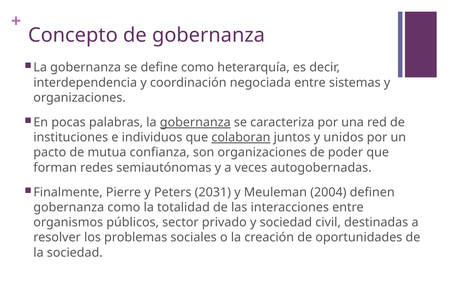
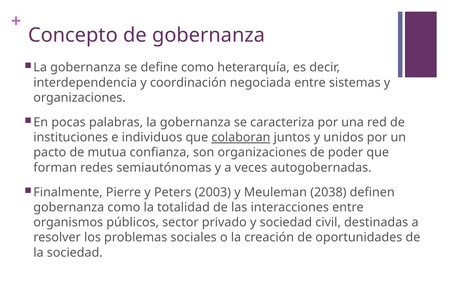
gobernanza underline: present -> none (195, 122)
2031: 2031 -> 2003 (213, 192)
2004: 2004 -> 2038 (328, 192)
